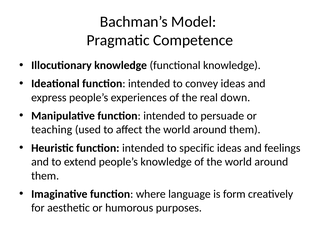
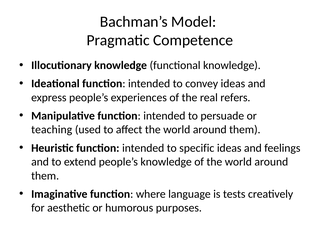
down: down -> refers (235, 98)
form: form -> tests (234, 194)
